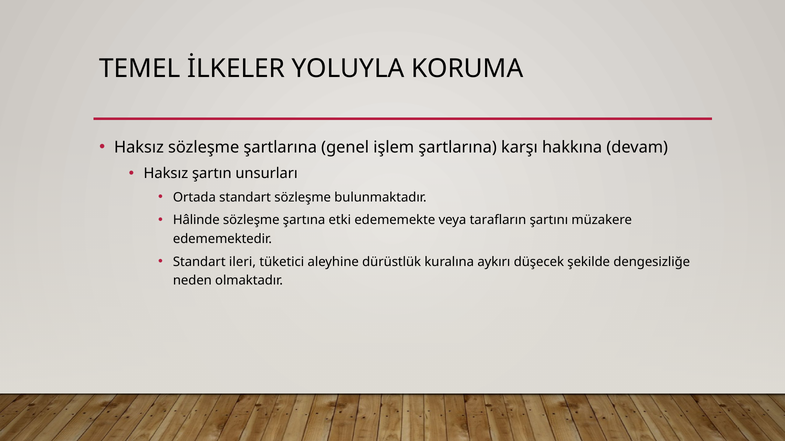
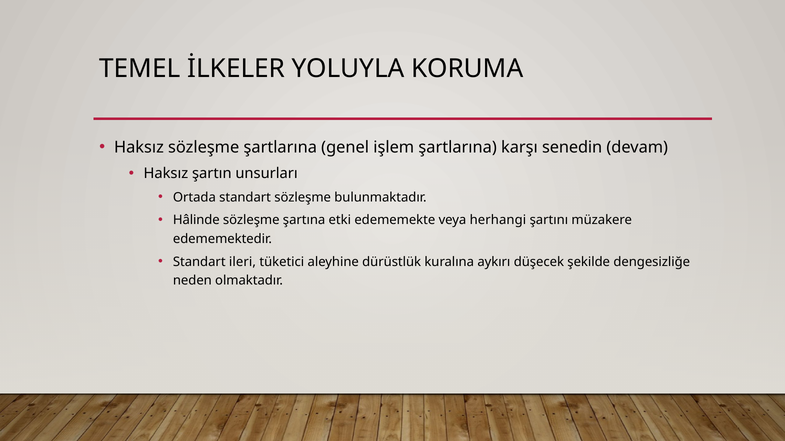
hakkına: hakkına -> senedin (572, 148)
tarafların: tarafların -> herhangi (498, 220)
